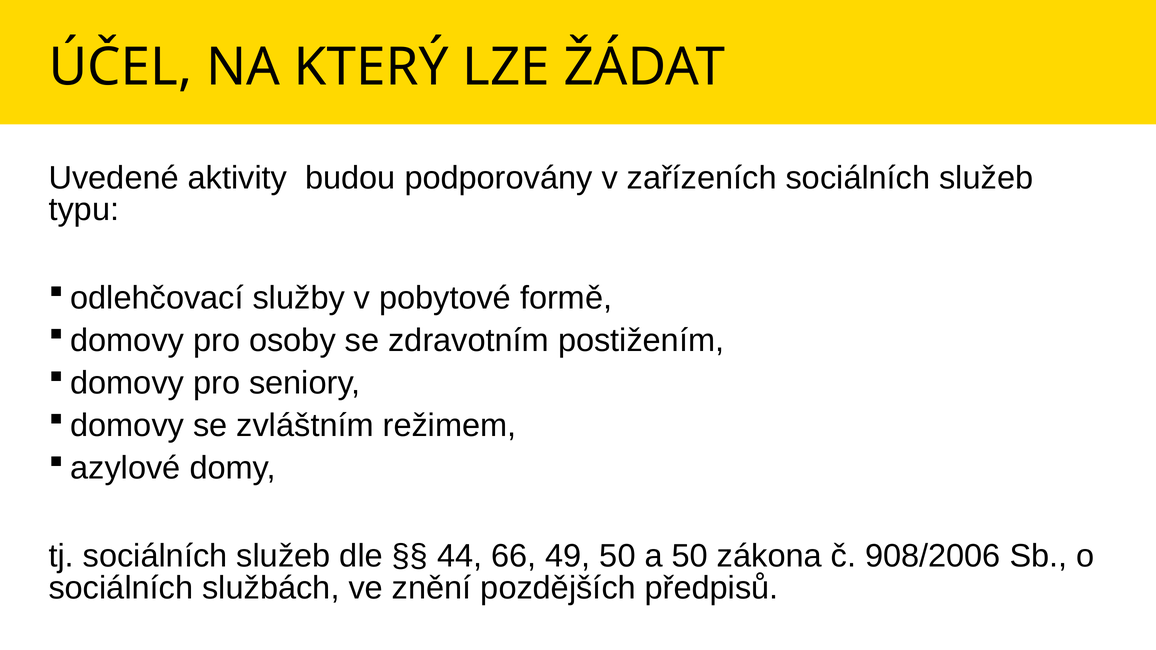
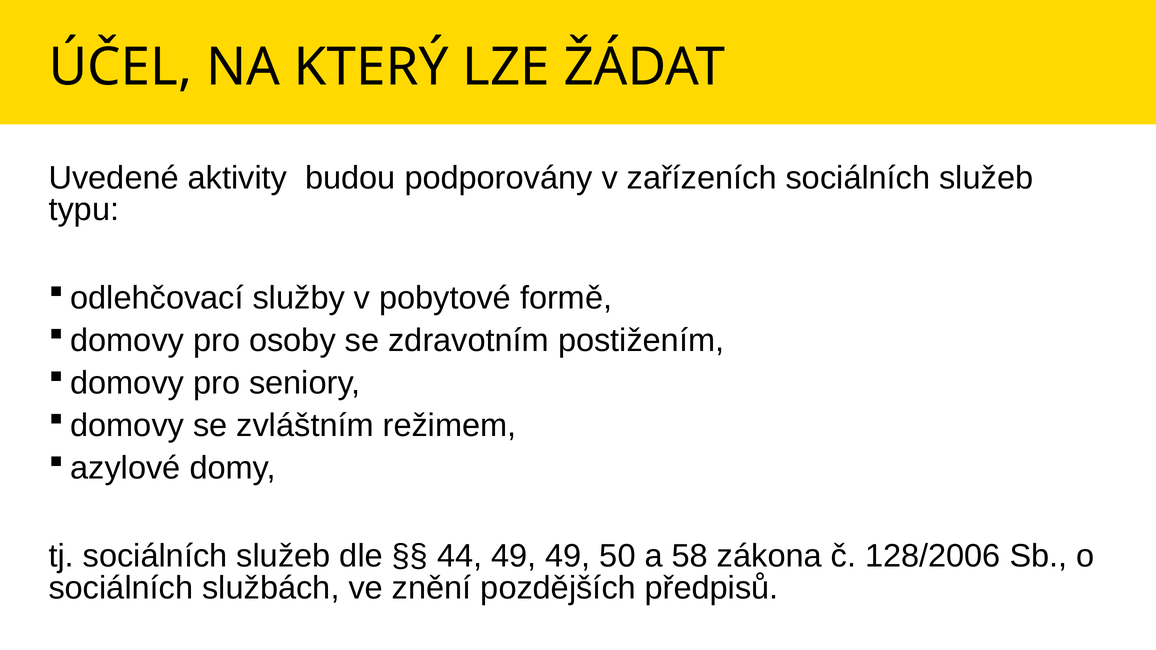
44 66: 66 -> 49 (514, 556)
a 50: 50 -> 58 (690, 556)
908/2006: 908/2006 -> 128/2006 (933, 556)
